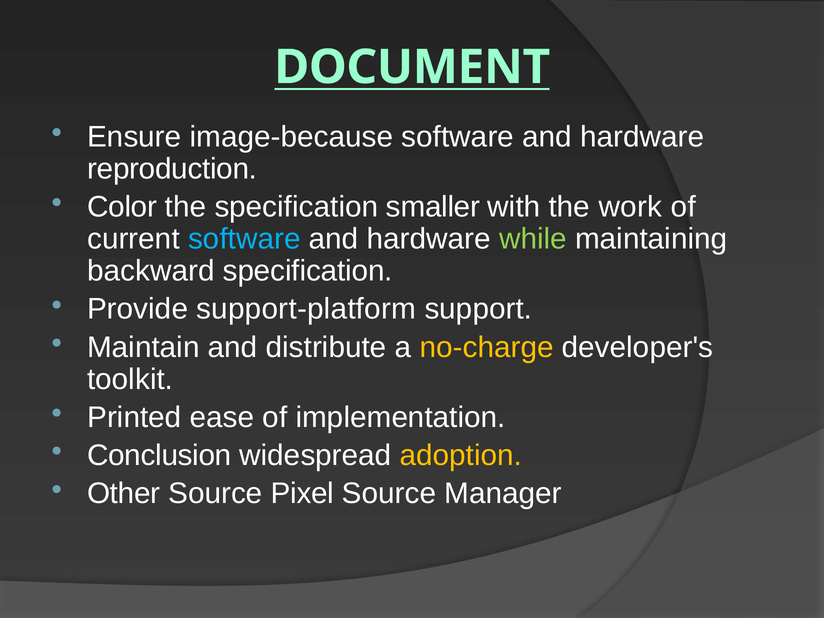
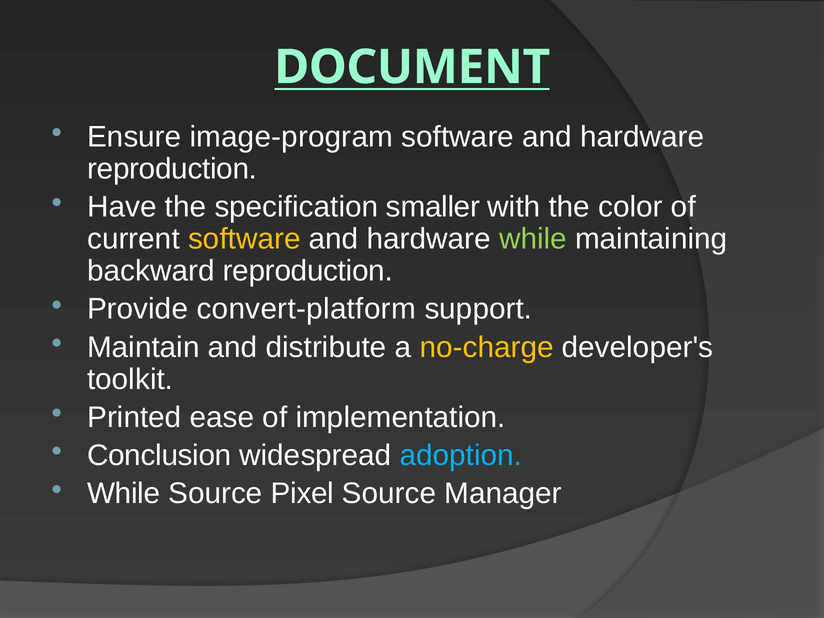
image-because: image-because -> image-program (291, 137)
Color: Color -> Have (122, 207)
work: work -> color (631, 207)
software colour: light blue -> yellow (244, 239)
backward specification: specification -> reproduction (308, 271)
support-platform: support-platform -> convert-platform (306, 309)
adoption colour: yellow -> light blue (461, 455)
Other: Other -> While (124, 494)
